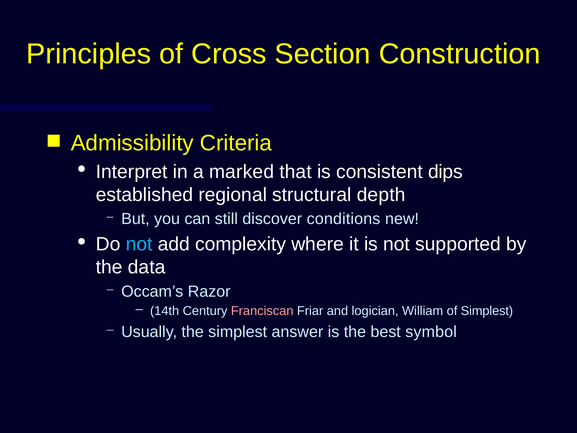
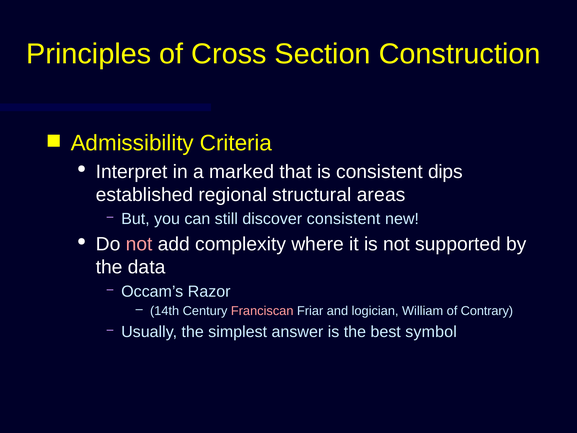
depth: depth -> areas (381, 195)
discover conditions: conditions -> consistent (344, 219)
not colour: light blue -> pink (139, 244)
of Simplest: Simplest -> Contrary (487, 311)
